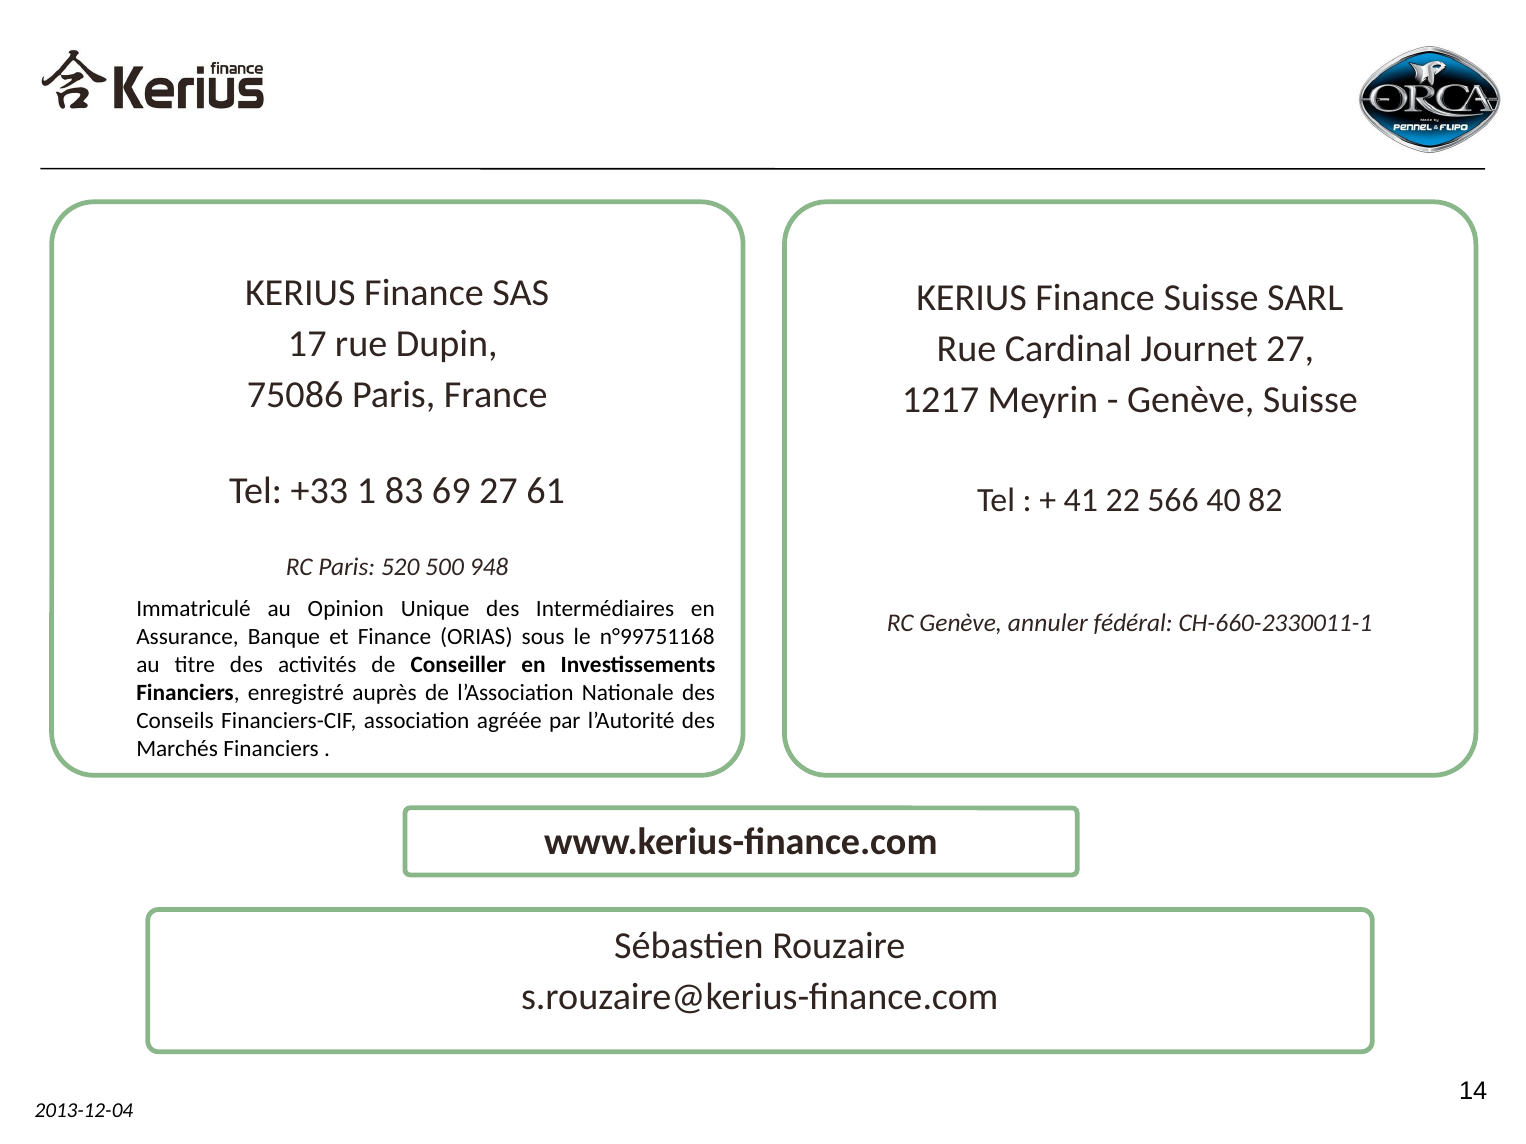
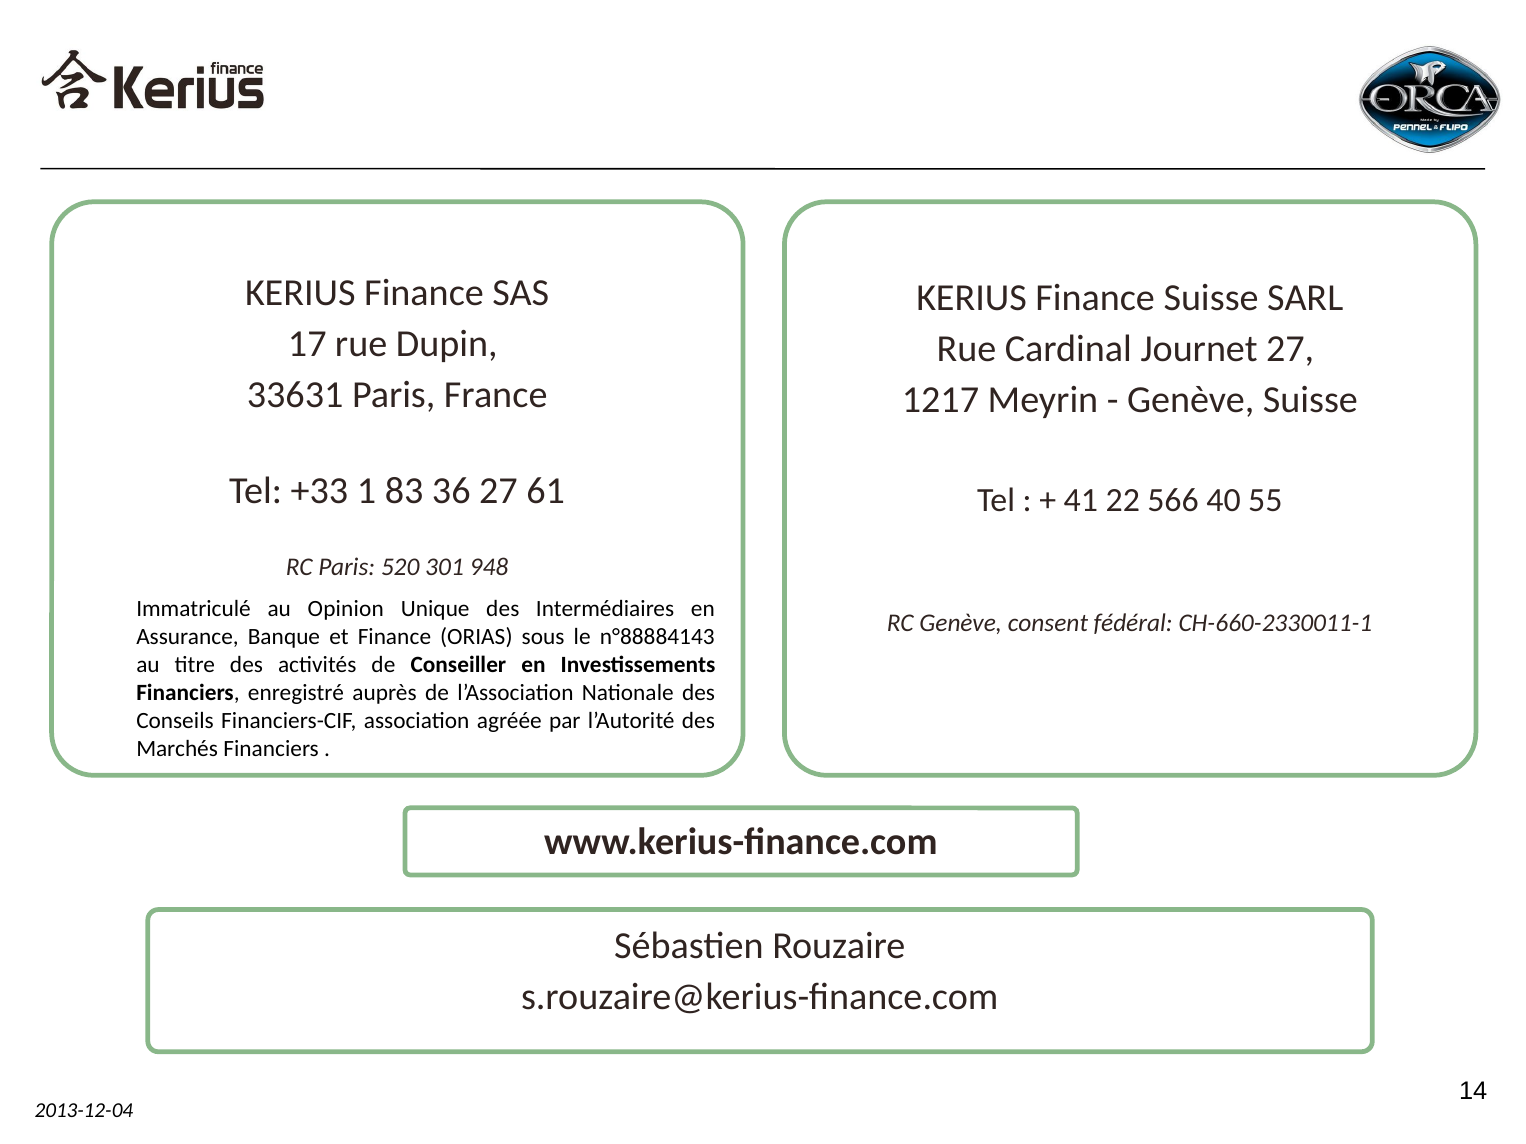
75086: 75086 -> 33631 (295, 395)
69: 69 -> 36 (451, 492)
82: 82 -> 55 (1265, 501)
500: 500 -> 301 (445, 567)
annuler: annuler -> consent (1048, 624)
n°99751168: n°99751168 -> n°88884143 (657, 637)
